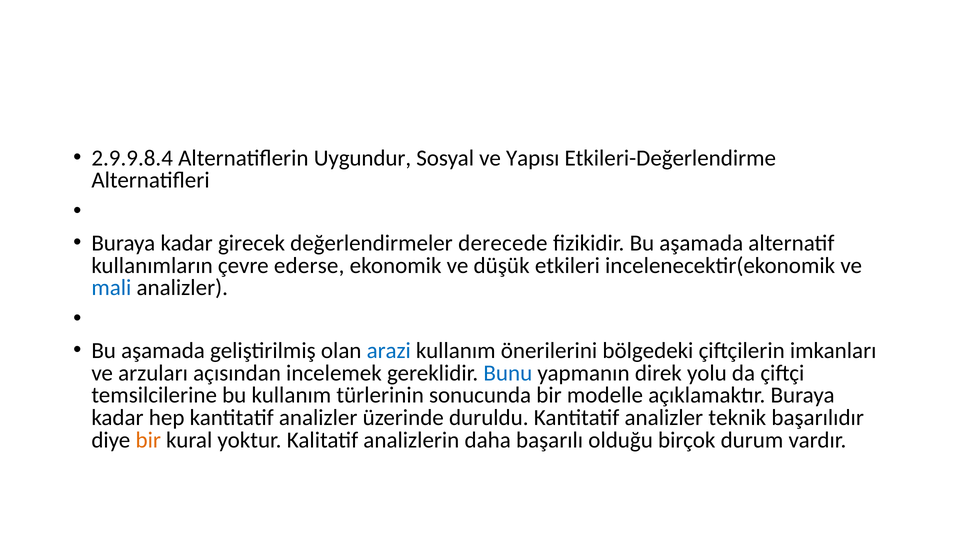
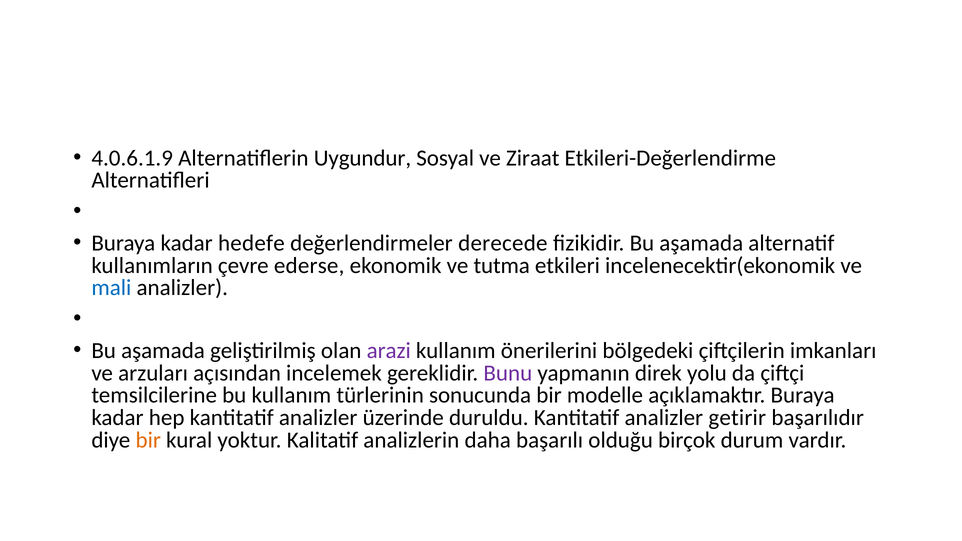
2.9.9.8.4: 2.9.9.8.4 -> 4.0.6.1.9 (132, 158)
Yapısı: Yapısı -> Ziraat (533, 158)
girecek: girecek -> hedefe (251, 243)
düşük: düşük -> tutma (502, 266)
arazi colour: blue -> purple (389, 351)
Bunu colour: blue -> purple (508, 373)
teknik: teknik -> getirir (737, 418)
